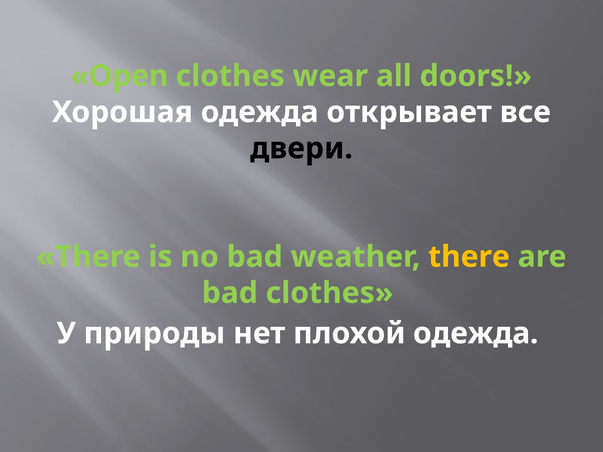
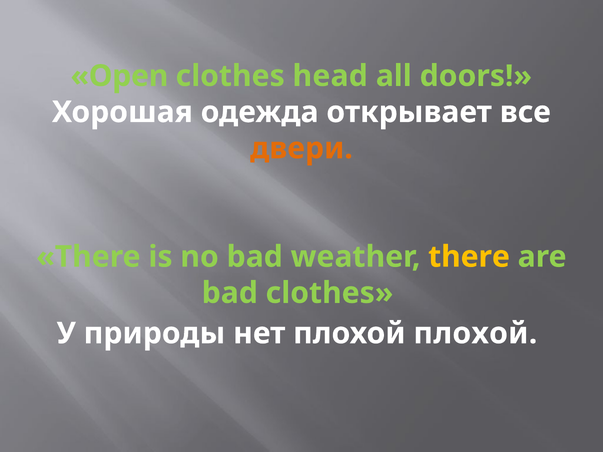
wear: wear -> head (330, 76)
двери colour: black -> orange (301, 148)
плохой одежда: одежда -> плохой (475, 334)
